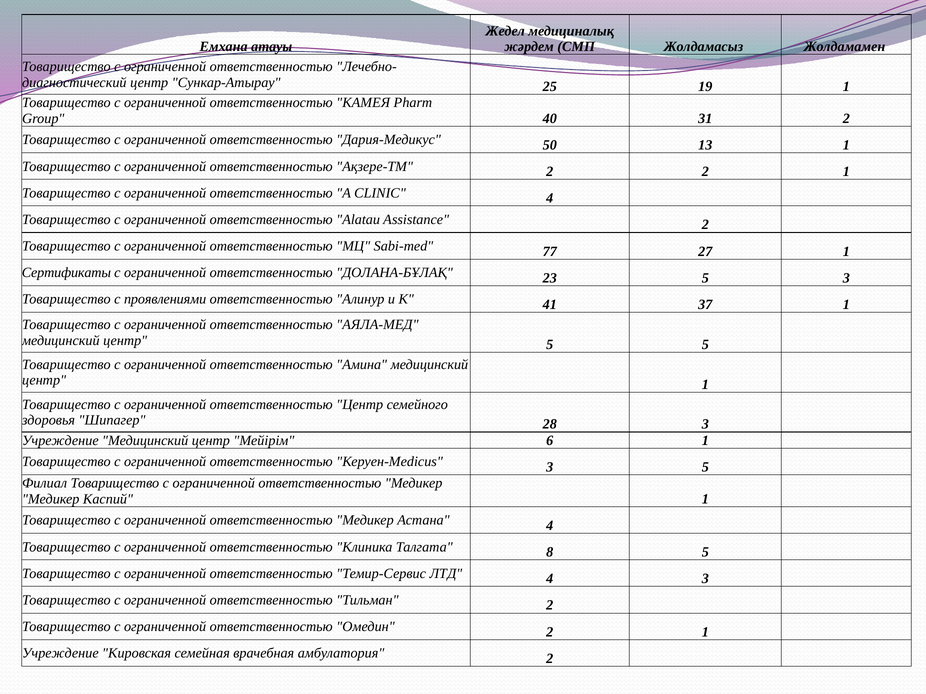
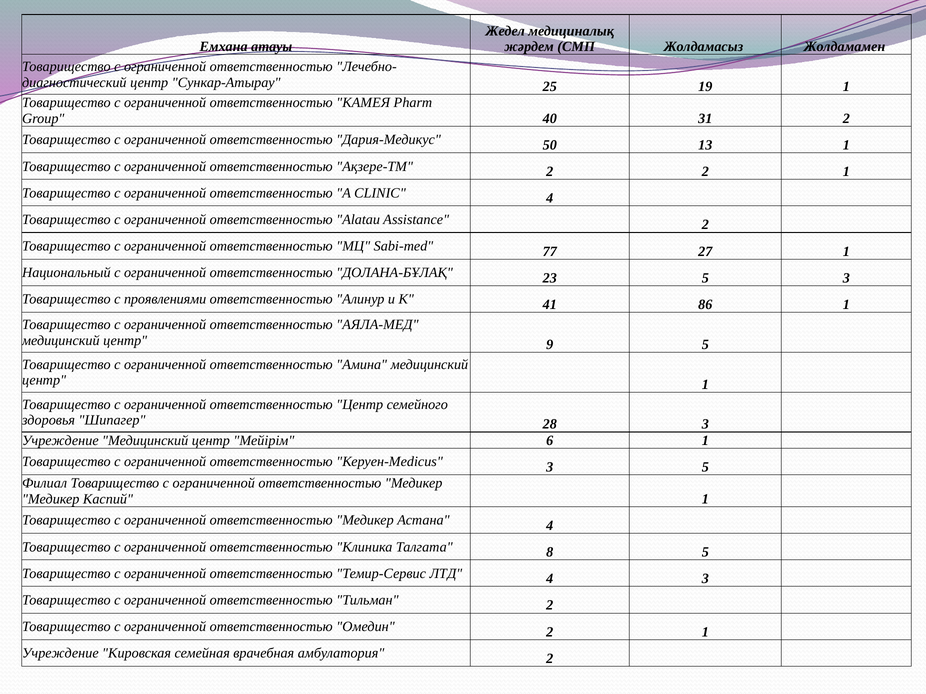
Сертификаты: Сертификаты -> Национальный (66, 273)
37: 37 -> 86 (705, 305)
центр 5: 5 -> 9 (550, 345)
